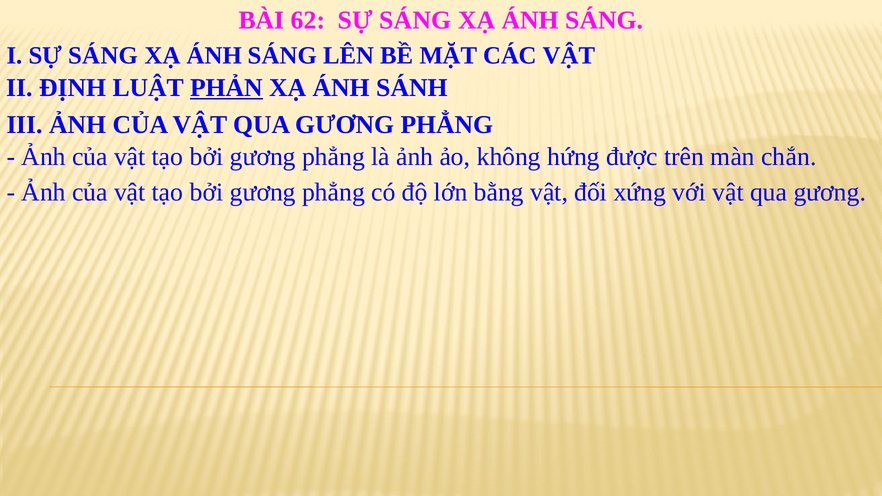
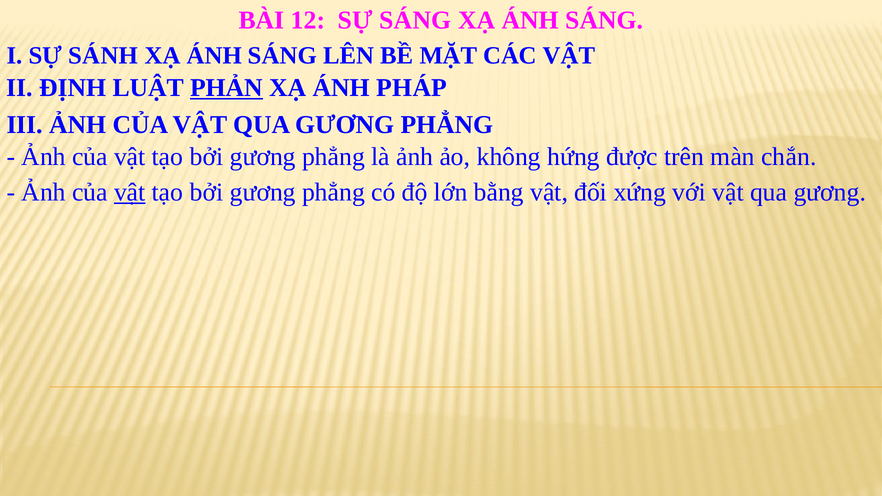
62: 62 -> 12 (308, 20)
I SỰ SÁNG: SÁNG -> SÁNH (103, 55)
SÁNH: SÁNH -> PHÁP (412, 88)
vật underline: none -> present (130, 192)
